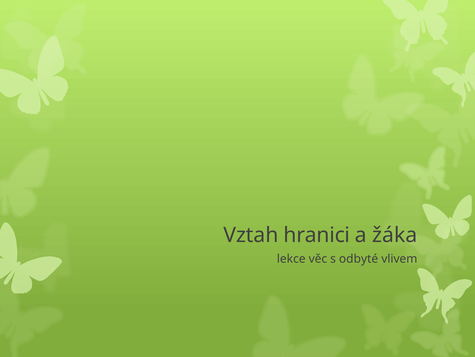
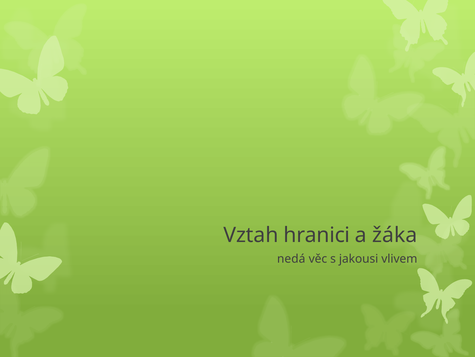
lekce: lekce -> nedá (291, 259)
odbyté: odbyté -> jakousi (359, 259)
